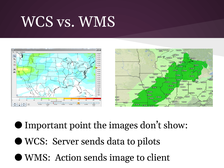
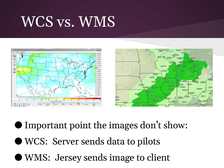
Action: Action -> Jersey (68, 158)
